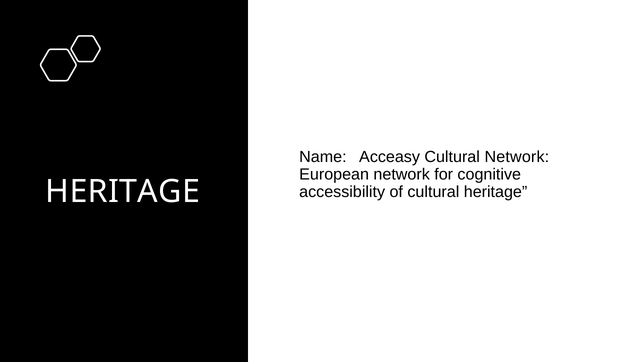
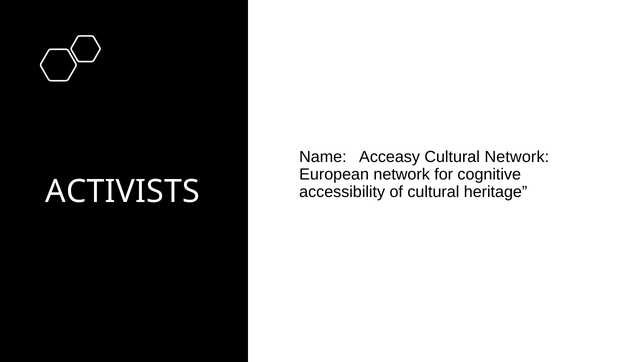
HERITAGE: HERITAGE -> ACTIVISTS (123, 192)
